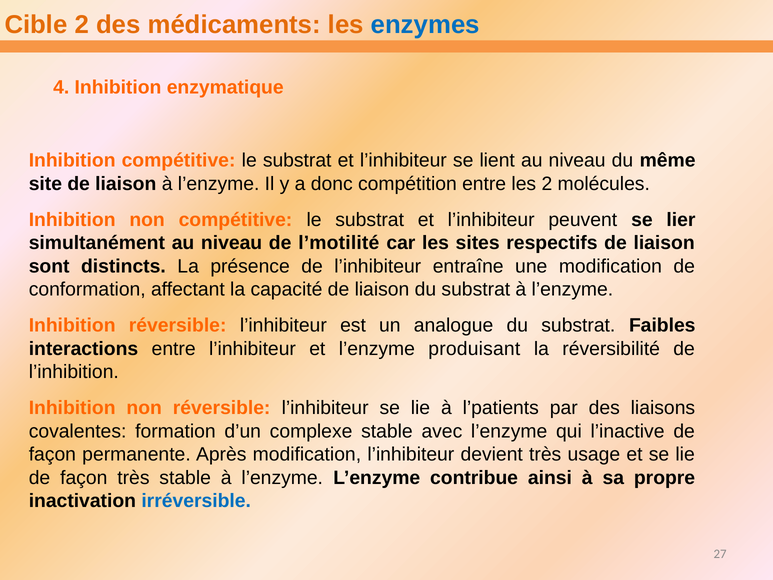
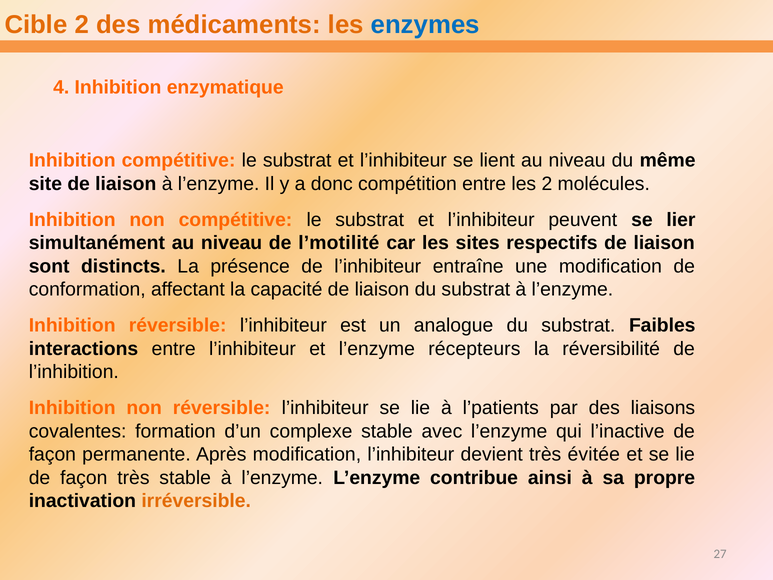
produisant: produisant -> récepteurs (474, 349)
usage: usage -> évitée (594, 454)
irréversible colour: blue -> orange (196, 501)
